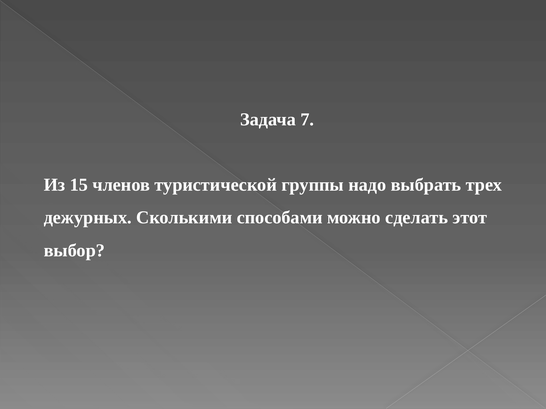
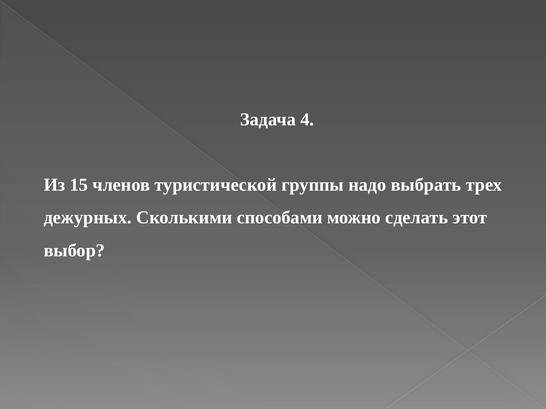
7: 7 -> 4 (307, 120)
